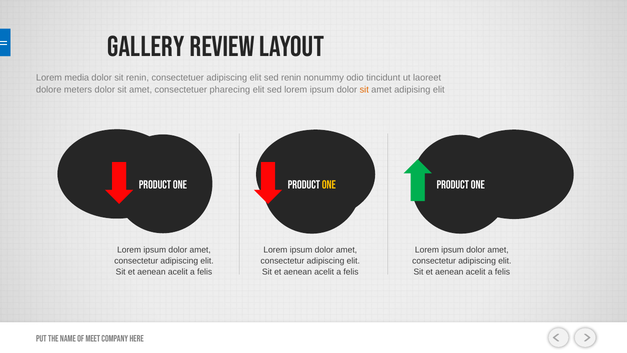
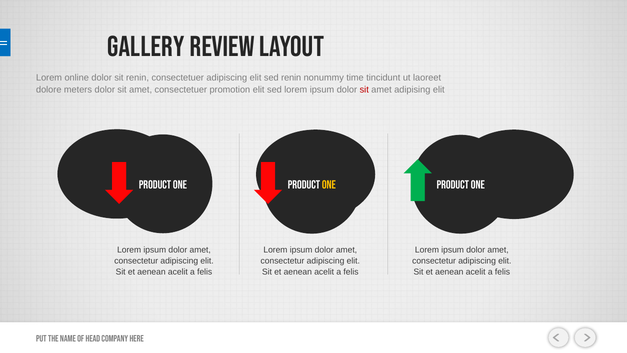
media: media -> online (77, 77)
odio: odio -> time (355, 77)
pharecing: pharecing -> promotion (230, 90)
sit colour: orange -> red (364, 90)
MEET: MEET -> HEAD (93, 339)
